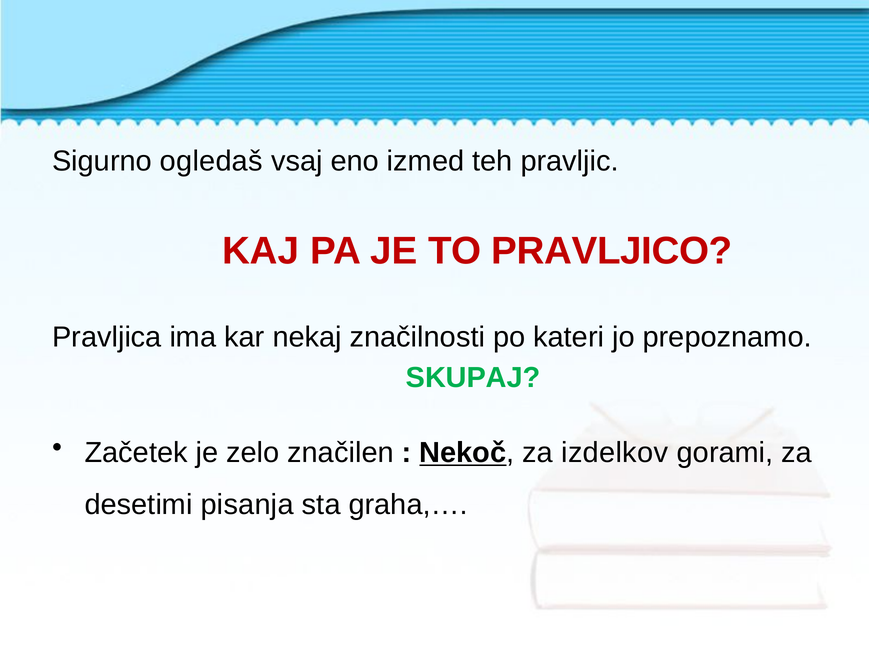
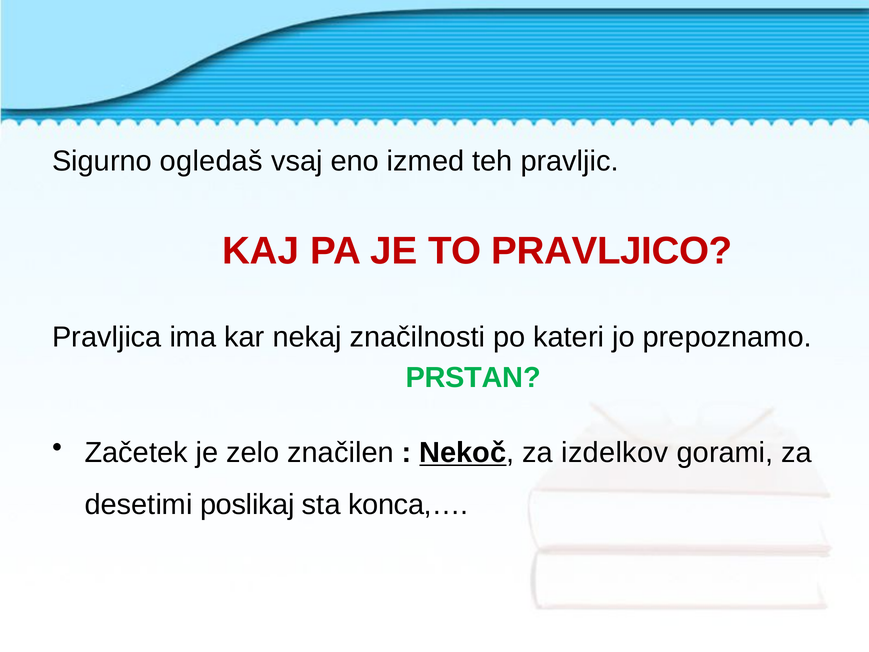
SKUPAJ: SKUPAJ -> PRSTAN (473, 378)
pisanja: pisanja -> poslikaj (247, 505)
graha,…: graha,… -> konca,… (408, 505)
